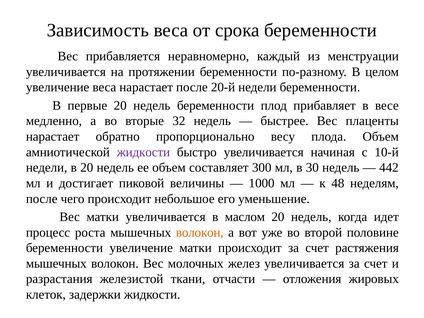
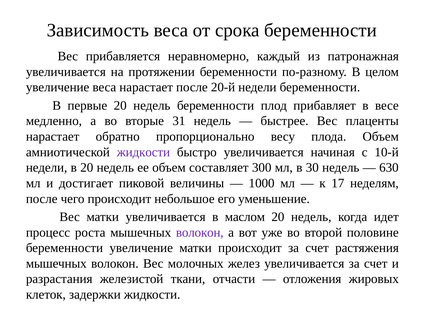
менструации: менструации -> патронажная (363, 56)
32: 32 -> 31 (179, 121)
442: 442 -> 630 (389, 168)
48: 48 -> 17 (338, 183)
волокон colour: orange -> purple (200, 232)
